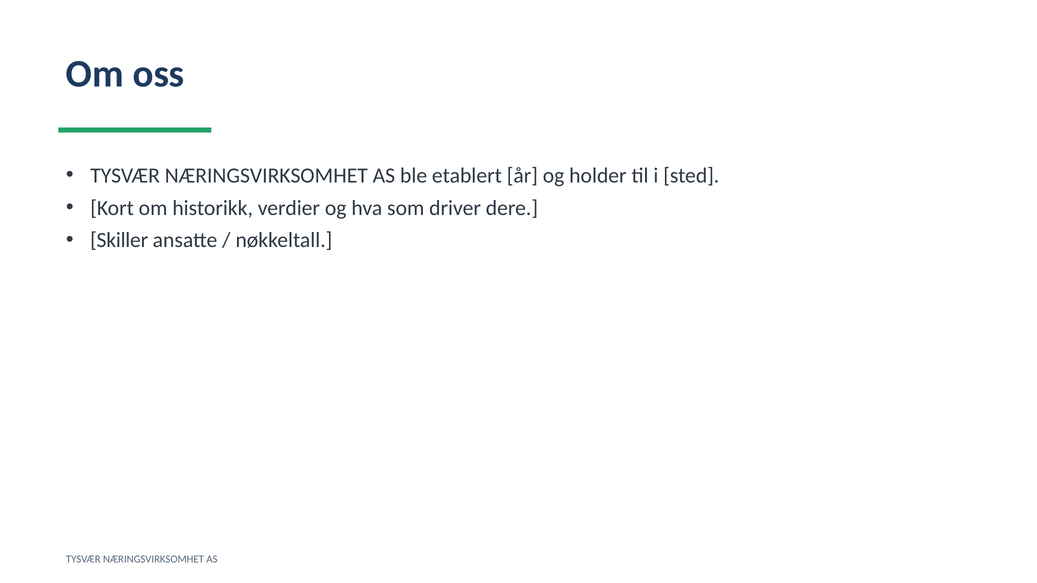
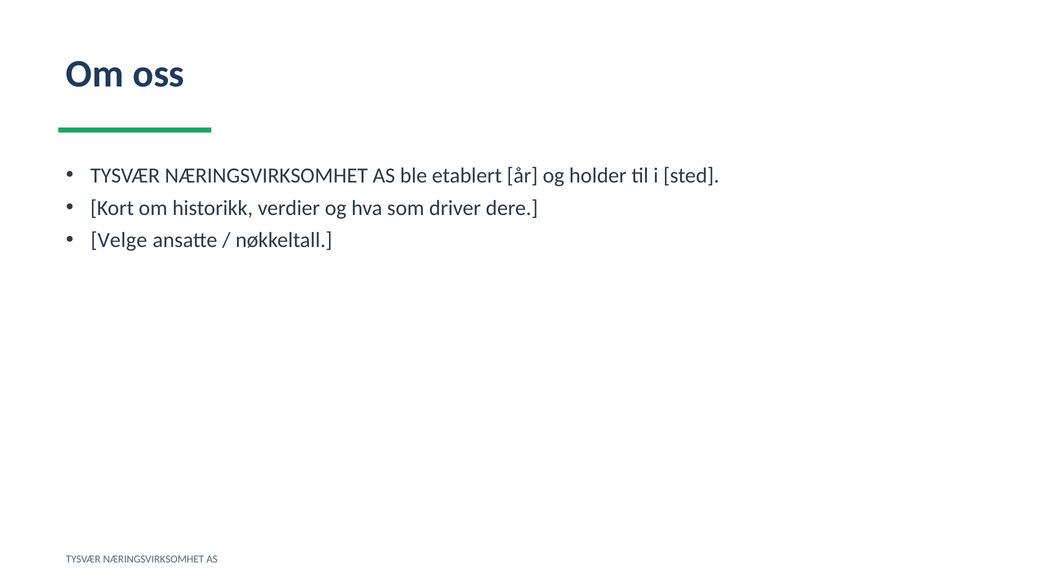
Skiller: Skiller -> Velge (119, 240)
